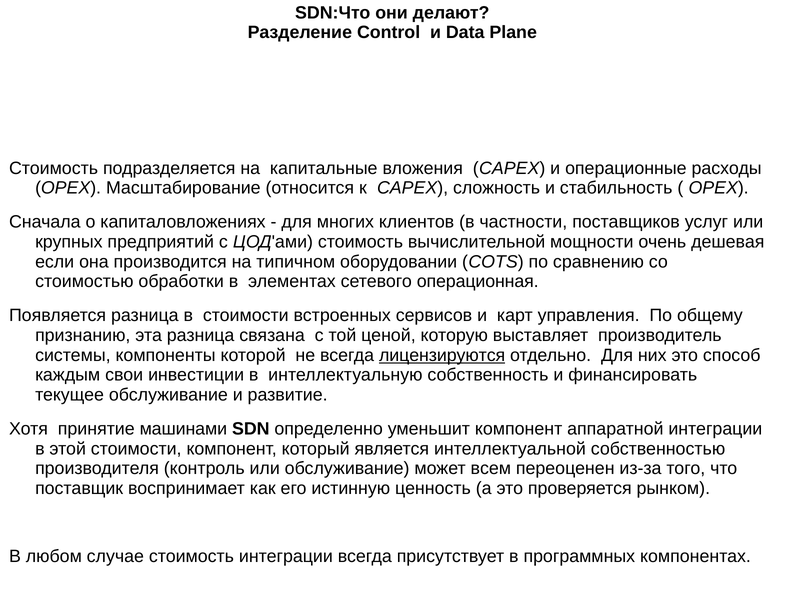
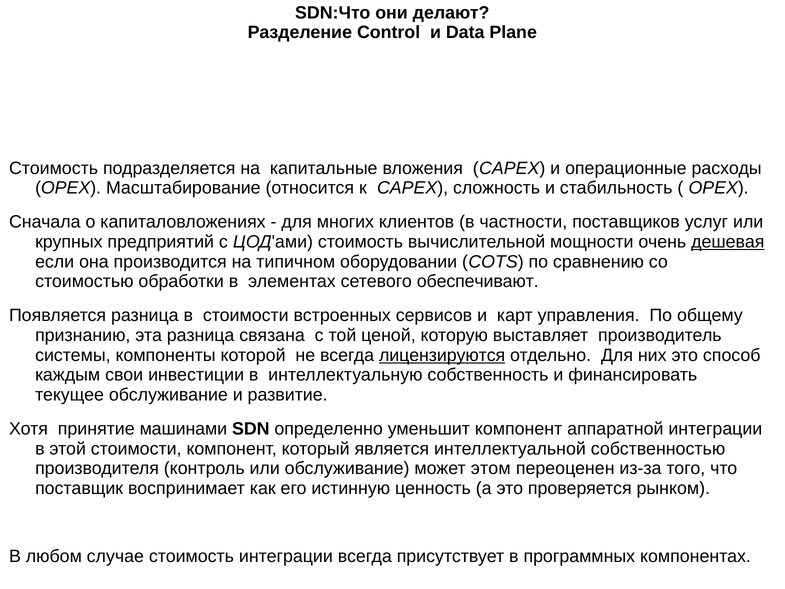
дешевая underline: none -> present (728, 242)
операционная: операционная -> обеспечивают (478, 281)
всем: всем -> этом (491, 468)
